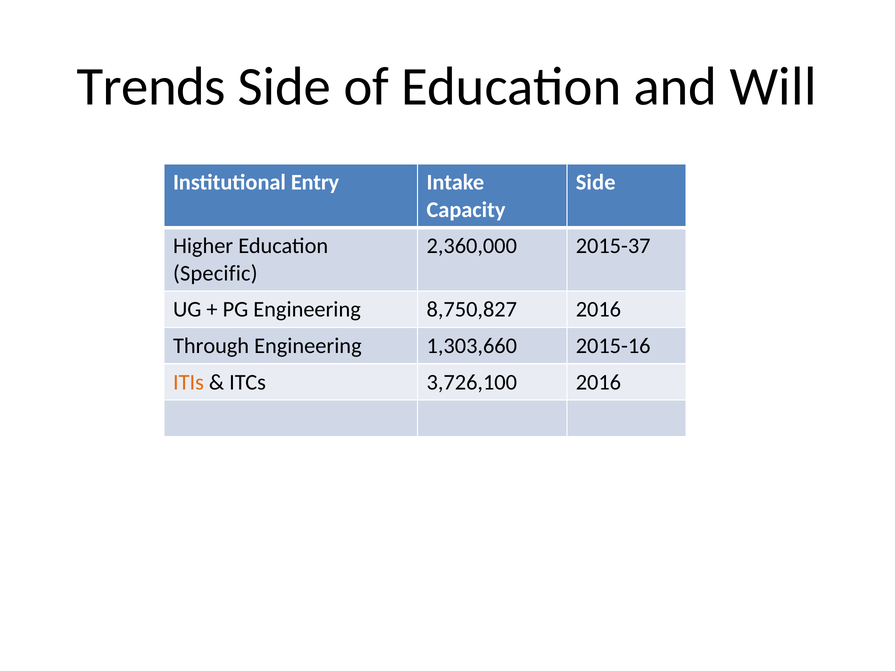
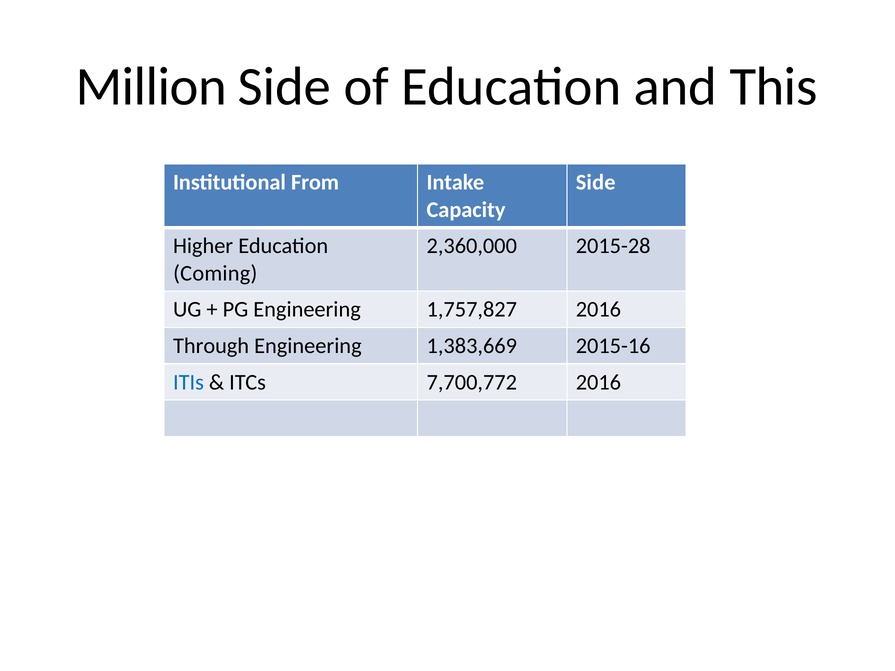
Trends: Trends -> Million (151, 87)
Will: Will -> This (773, 87)
Entry: Entry -> From (315, 183)
2015-37: 2015-37 -> 2015-28 (613, 246)
Specific: Specific -> Coming (215, 273)
8,750,827: 8,750,827 -> 1,757,827 (472, 310)
1,303,660: 1,303,660 -> 1,383,669 (472, 346)
ITIs colour: orange -> blue (188, 382)
3,726,100: 3,726,100 -> 7,700,772 (472, 382)
